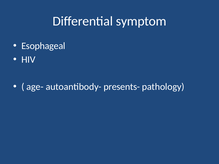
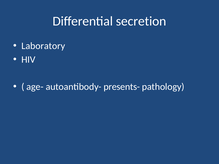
symptom: symptom -> secretion (141, 21)
Esophageal: Esophageal -> Laboratory (43, 46)
